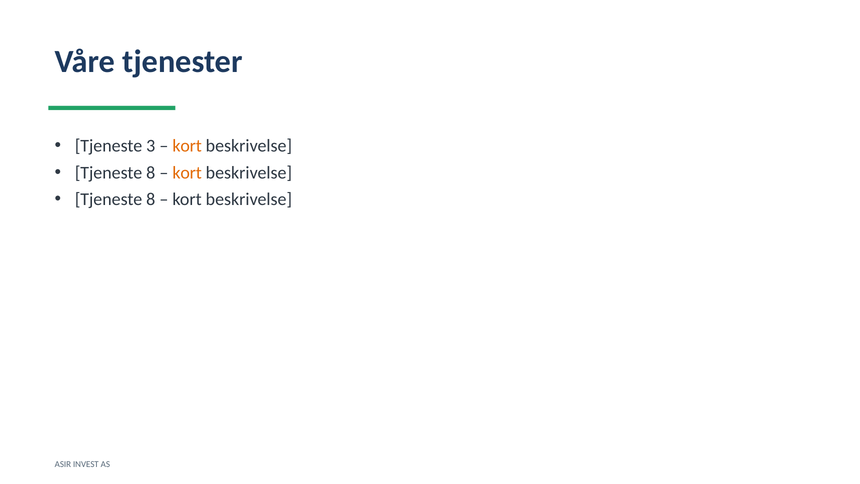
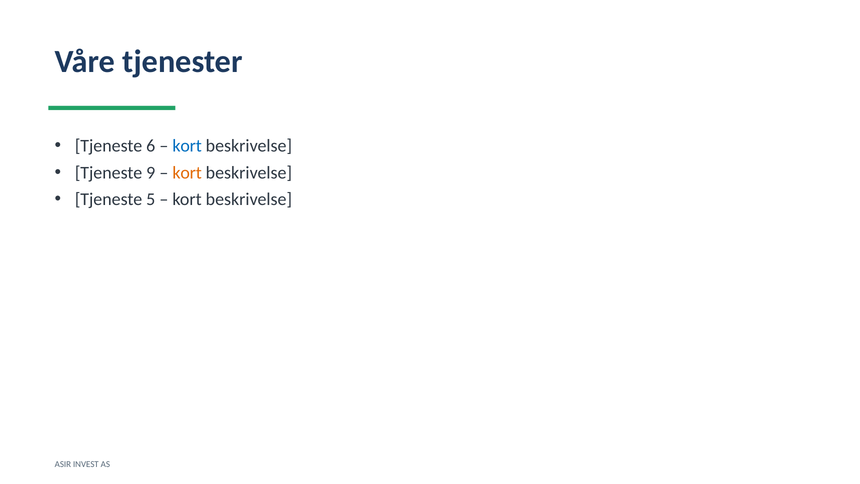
3: 3 -> 6 (151, 146)
kort colour: orange -> blue (187, 146)
8: 8 -> 9 (151, 173)
8: 8 -> 5 (151, 199)
